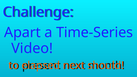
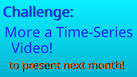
Apart: Apart -> More (22, 32)
elapsed: elapsed -> balance (41, 65)
